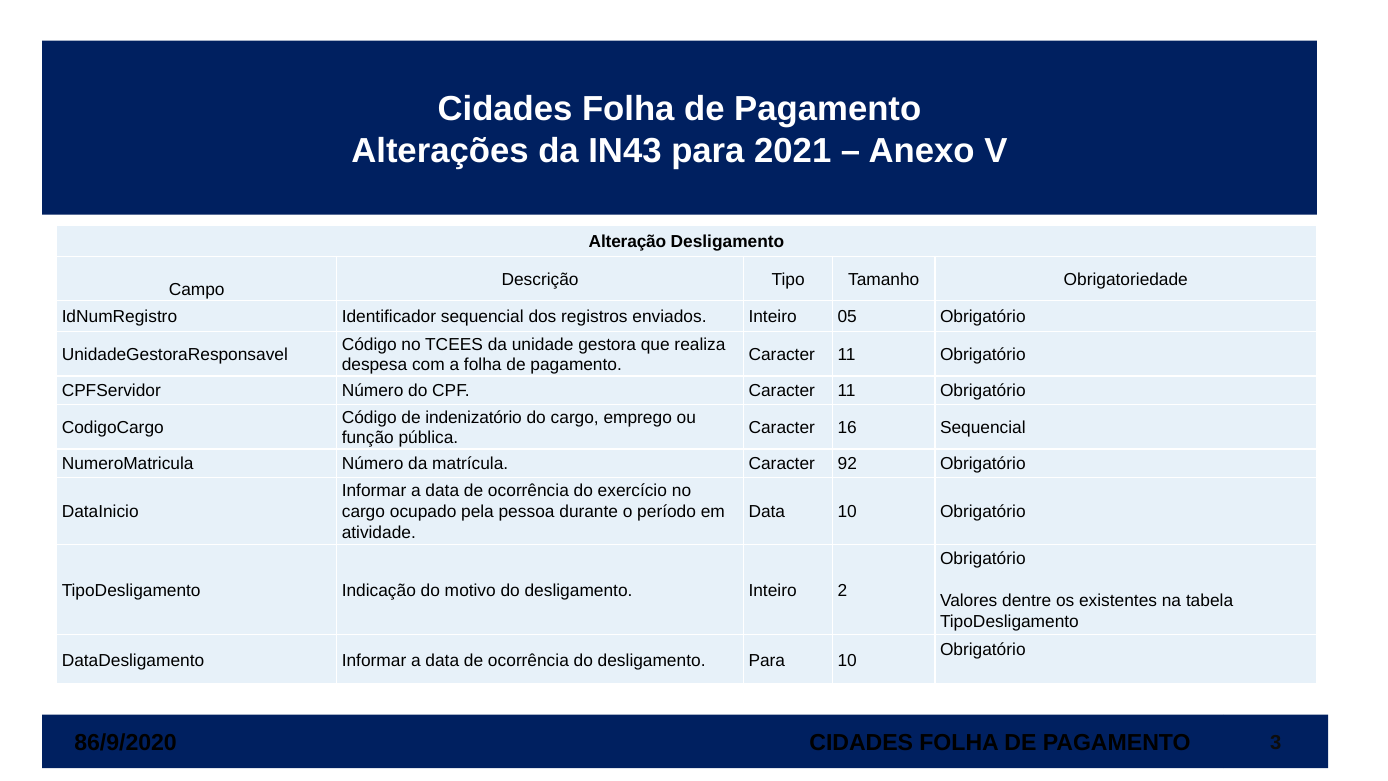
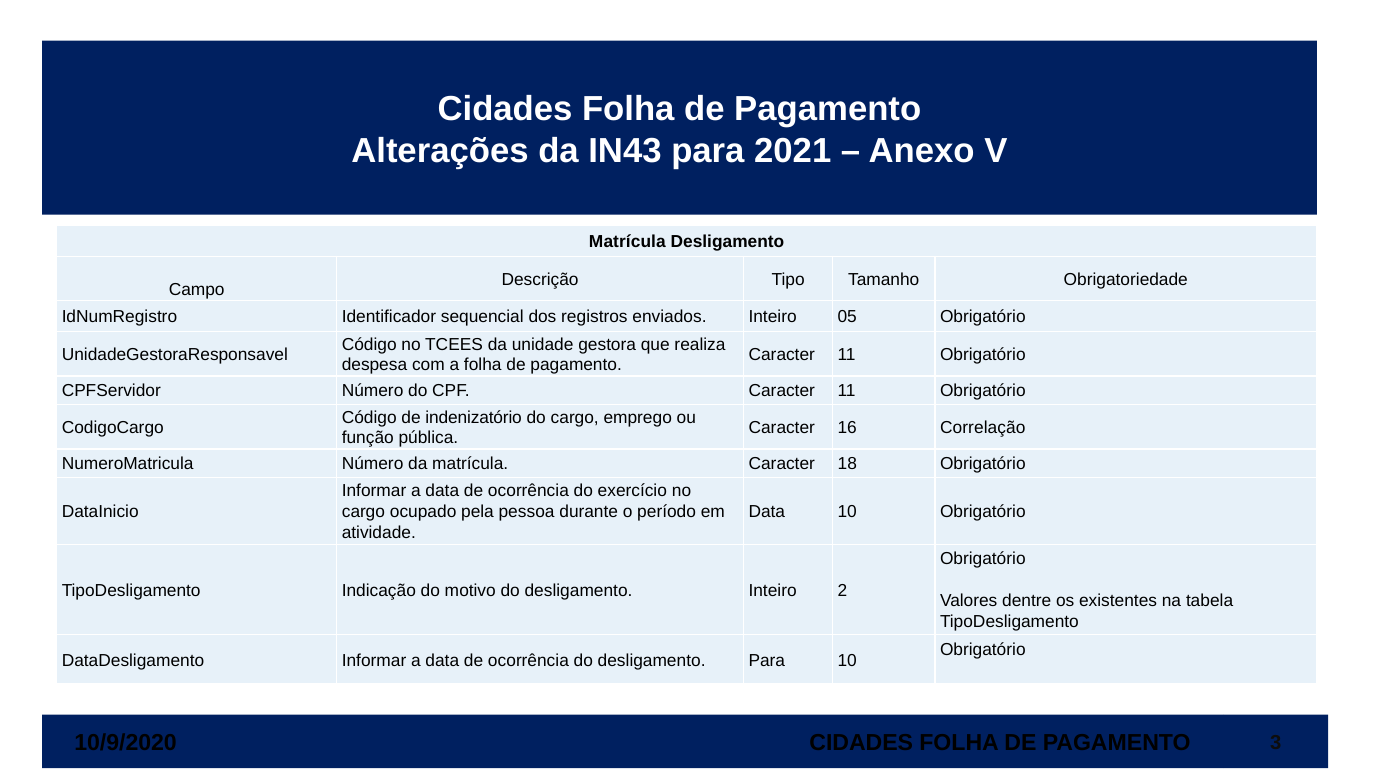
Alteração: Alteração -> Matrícula (627, 242)
16 Sequencial: Sequencial -> Correlação (983, 428)
92: 92 -> 18 (847, 464)
86/9/2020: 86/9/2020 -> 10/9/2020 (126, 743)
